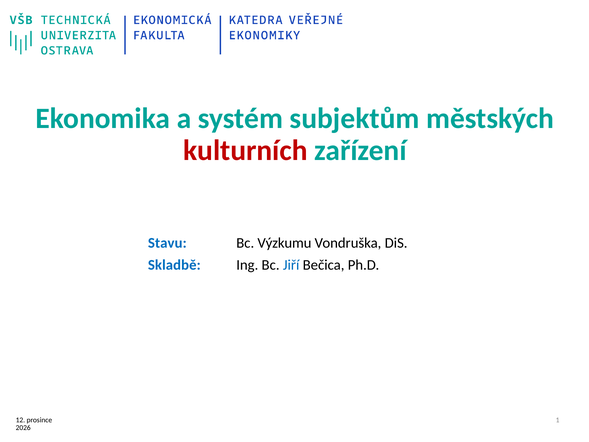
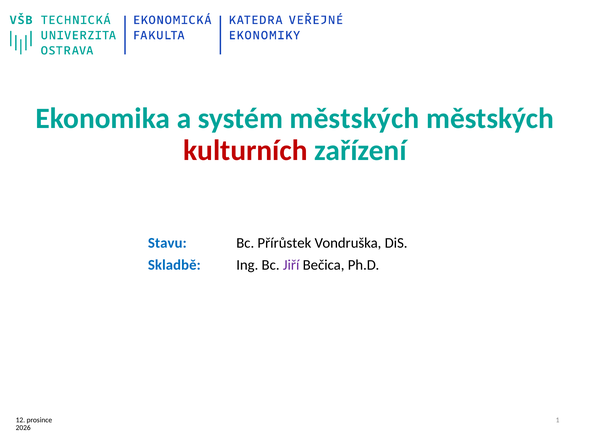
systém subjektům: subjektům -> městských (354, 118)
Výzkumu: Výzkumu -> Přírůstek (284, 243)
Jiří colour: blue -> purple (291, 265)
